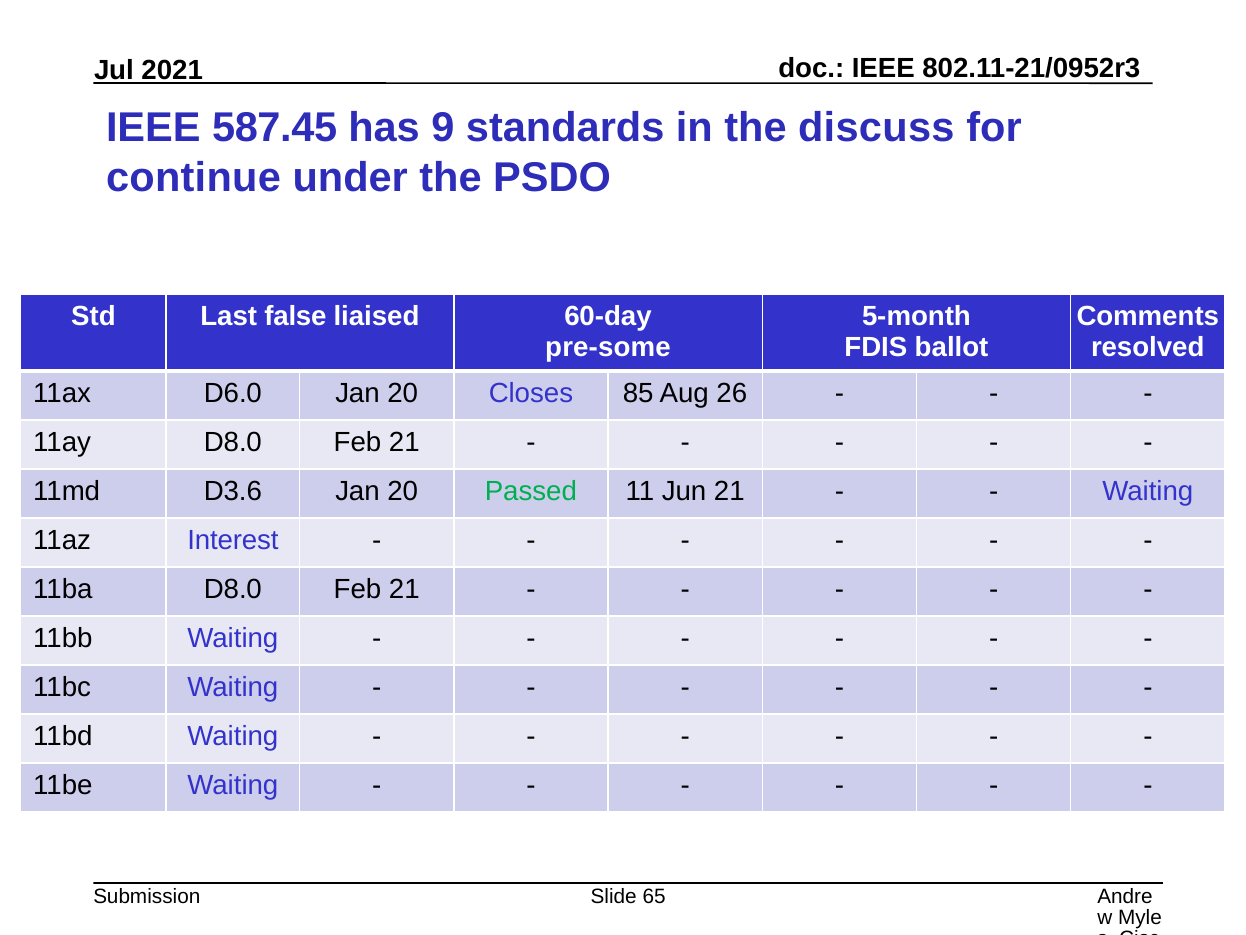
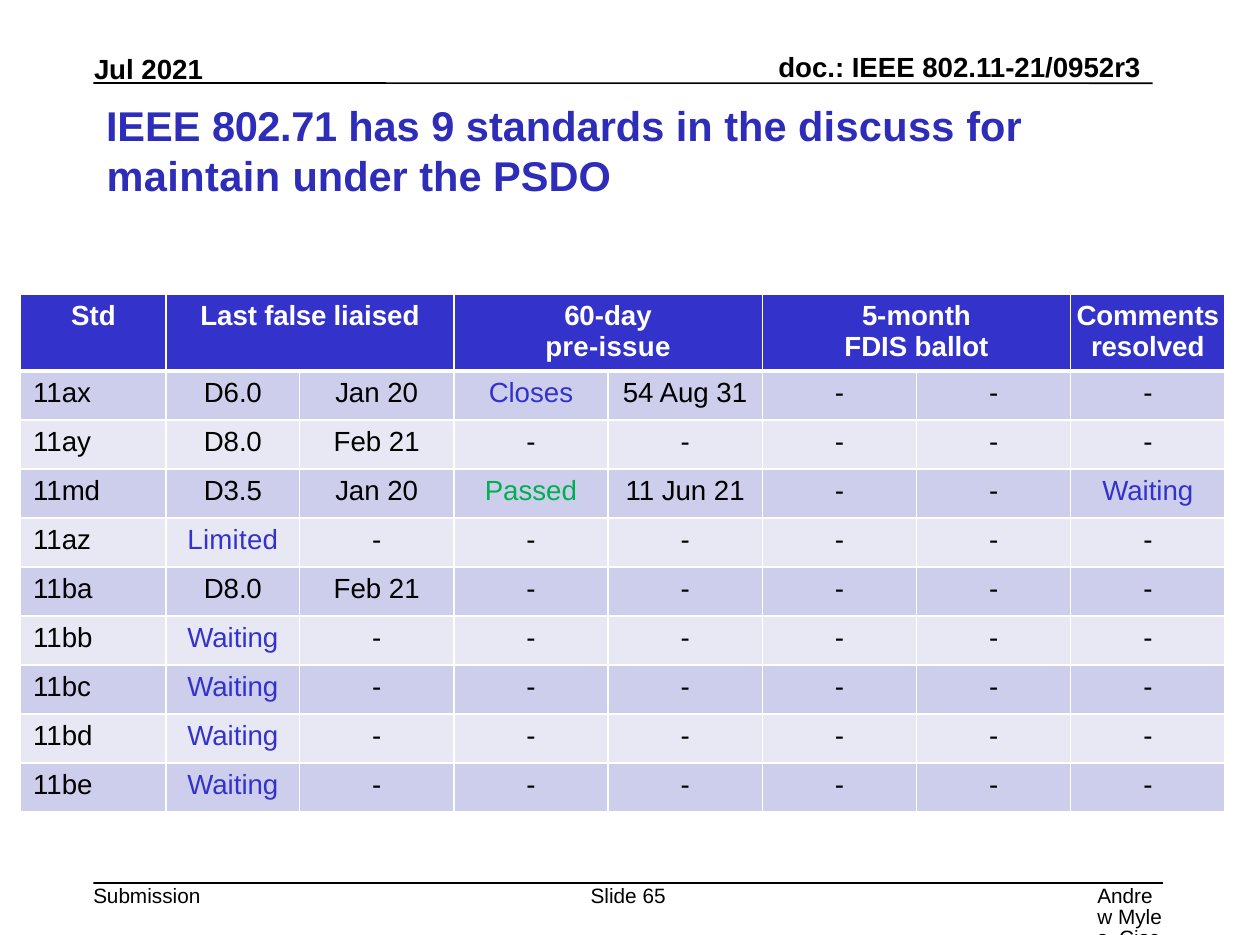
587.45: 587.45 -> 802.71 (275, 128)
continue: continue -> maintain (193, 177)
pre-some: pre-some -> pre-issue (608, 347)
85: 85 -> 54 (638, 393)
26: 26 -> 31 (732, 393)
D3.6: D3.6 -> D3.5 (233, 491)
Interest: Interest -> Limited (233, 540)
